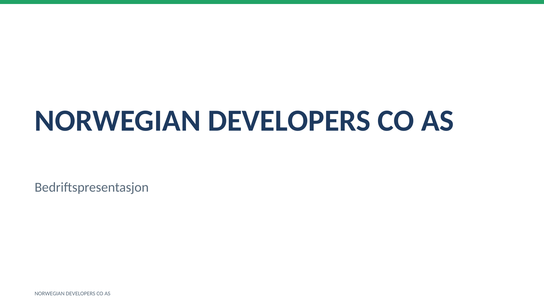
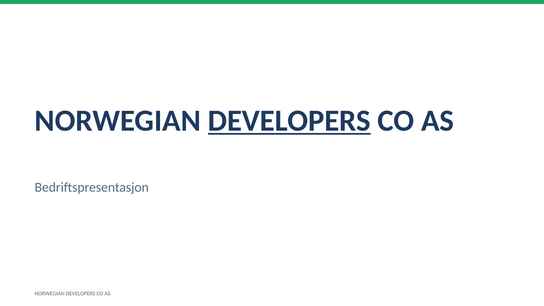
DEVELOPERS underline: none -> present (289, 121)
